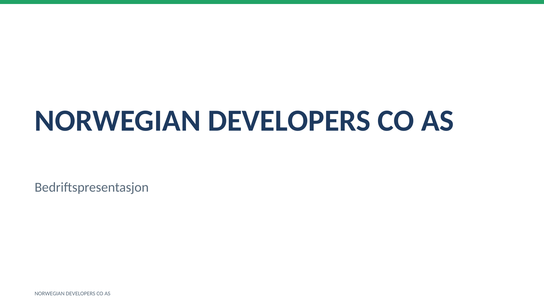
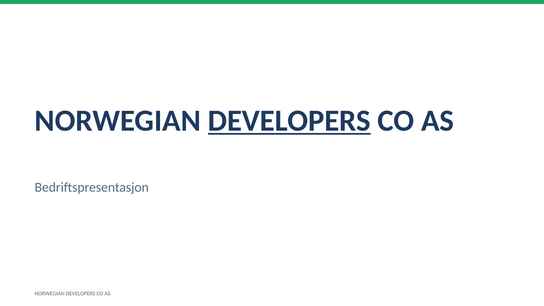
DEVELOPERS underline: none -> present (289, 121)
